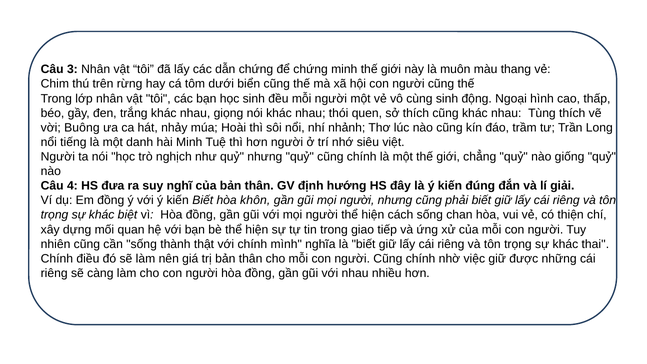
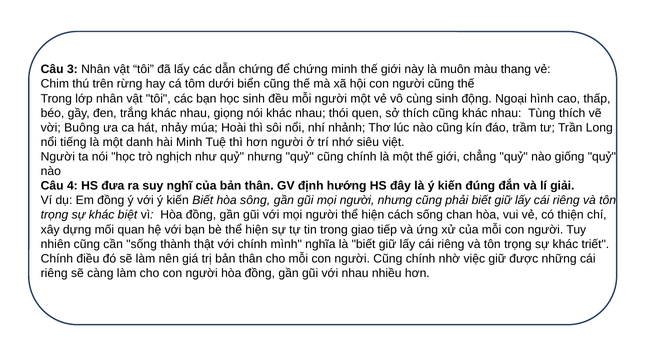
khôn: khôn -> sông (255, 200)
thai: thai -> triết (595, 244)
